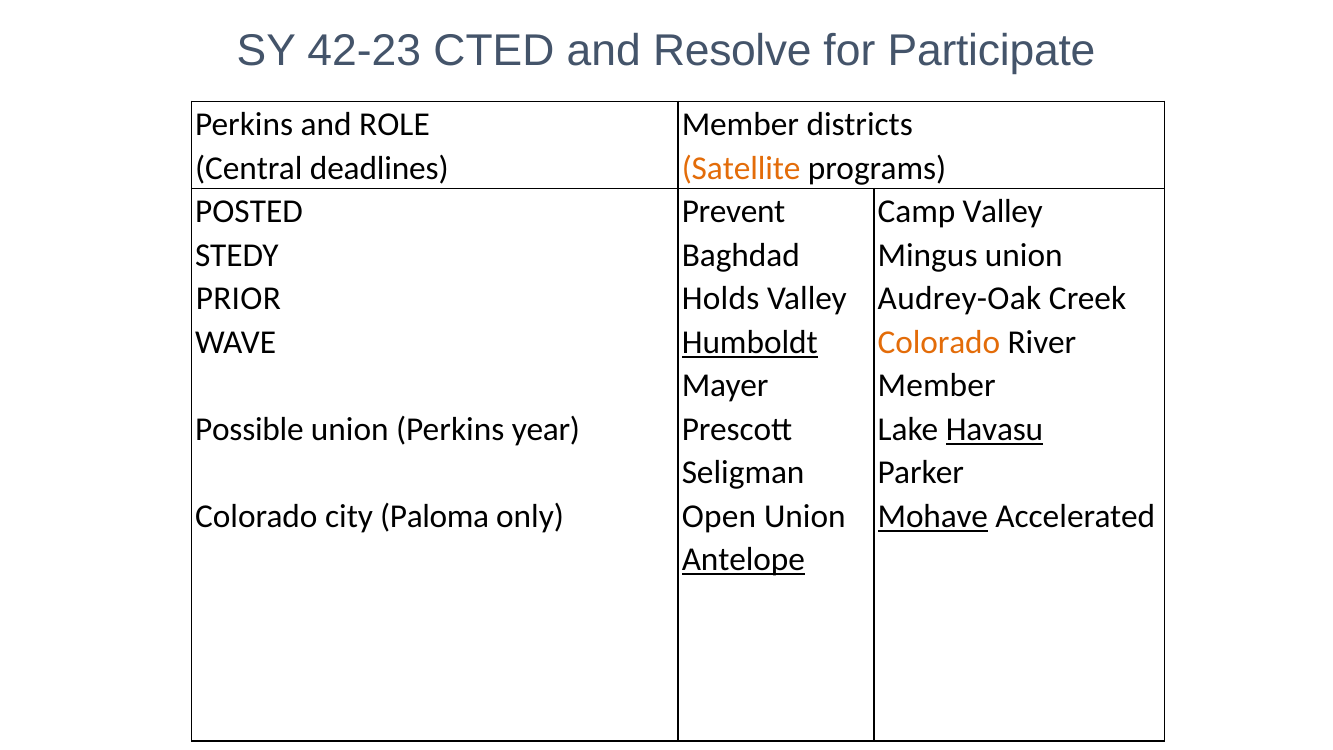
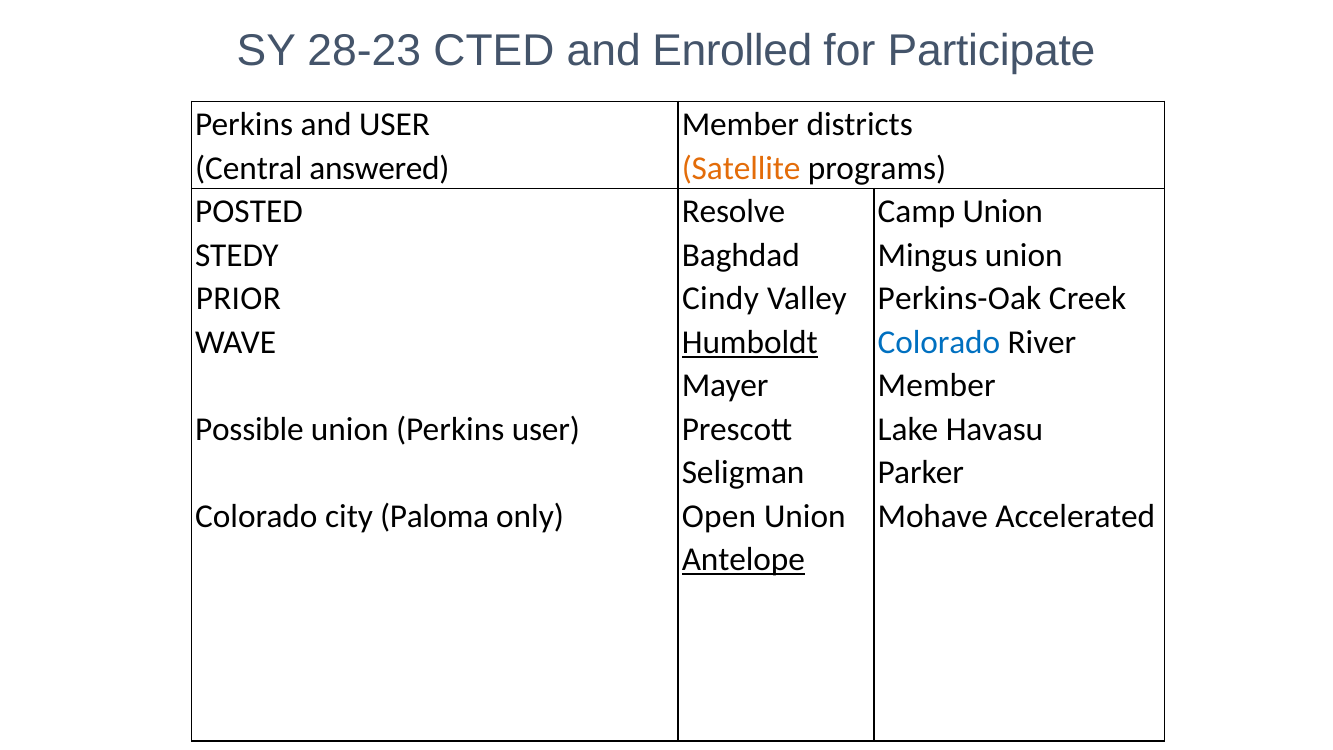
42-23: 42-23 -> 28-23 (364, 51)
Resolve: Resolve -> Enrolled (732, 51)
and ROLE: ROLE -> USER (395, 125)
deadlines: deadlines -> answered (379, 168)
Prevent: Prevent -> Resolve (733, 212)
Camp Valley: Valley -> Union (1003, 212)
Holds: Holds -> Cindy (720, 299)
Audrey-Oak: Audrey-Oak -> Perkins-Oak (960, 299)
Colorado colour: orange -> blue (939, 342)
Perkins year: year -> user (546, 429)
Havasu underline: present -> none (995, 429)
Mohave underline: present -> none (933, 516)
